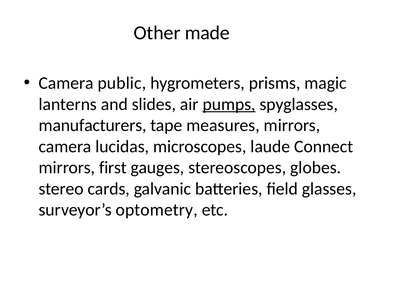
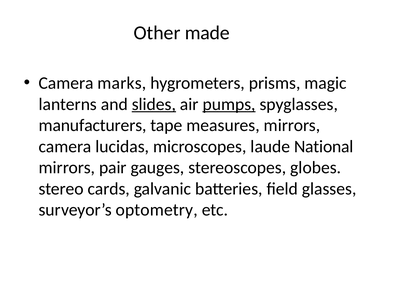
public: public -> marks (122, 83)
slides underline: none -> present (154, 104)
Connect: Connect -> National (324, 146)
first: first -> pair (113, 168)
